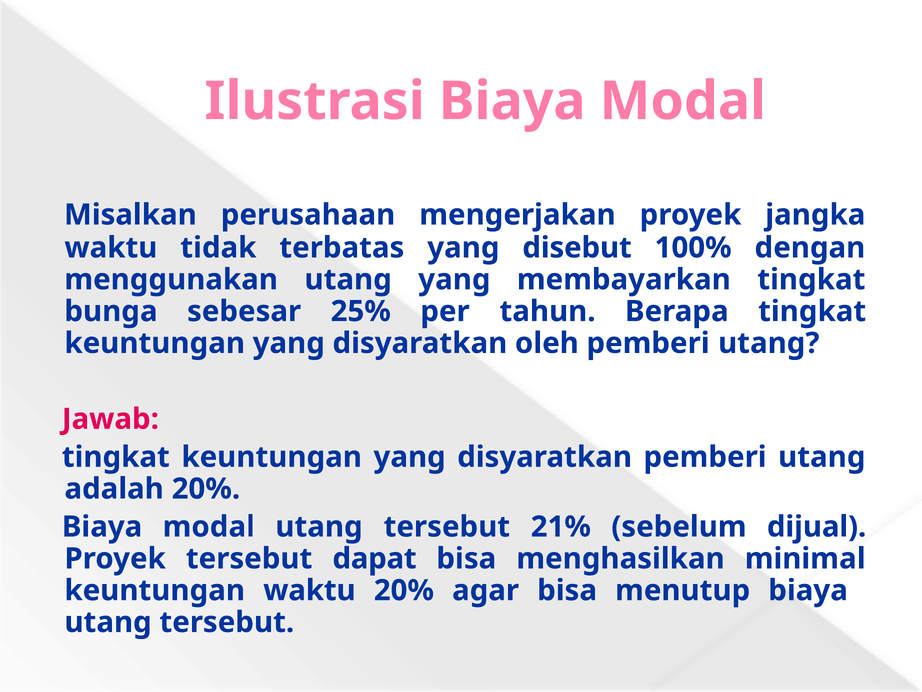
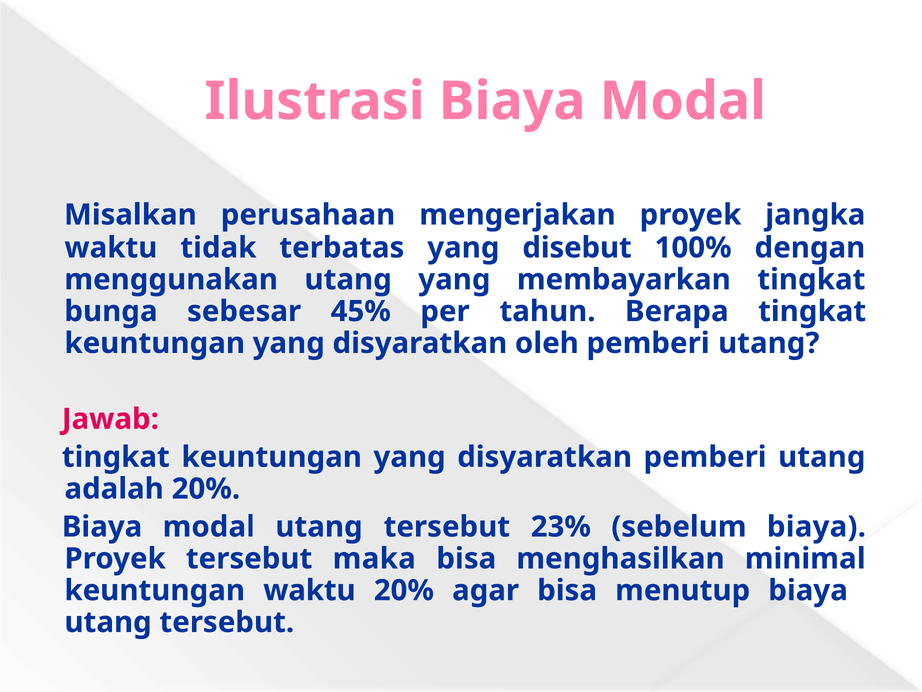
25%: 25% -> 45% (361, 311)
21%: 21% -> 23% (561, 526)
sebelum dijual: dijual -> biaya (816, 526)
dapat: dapat -> maka (374, 558)
